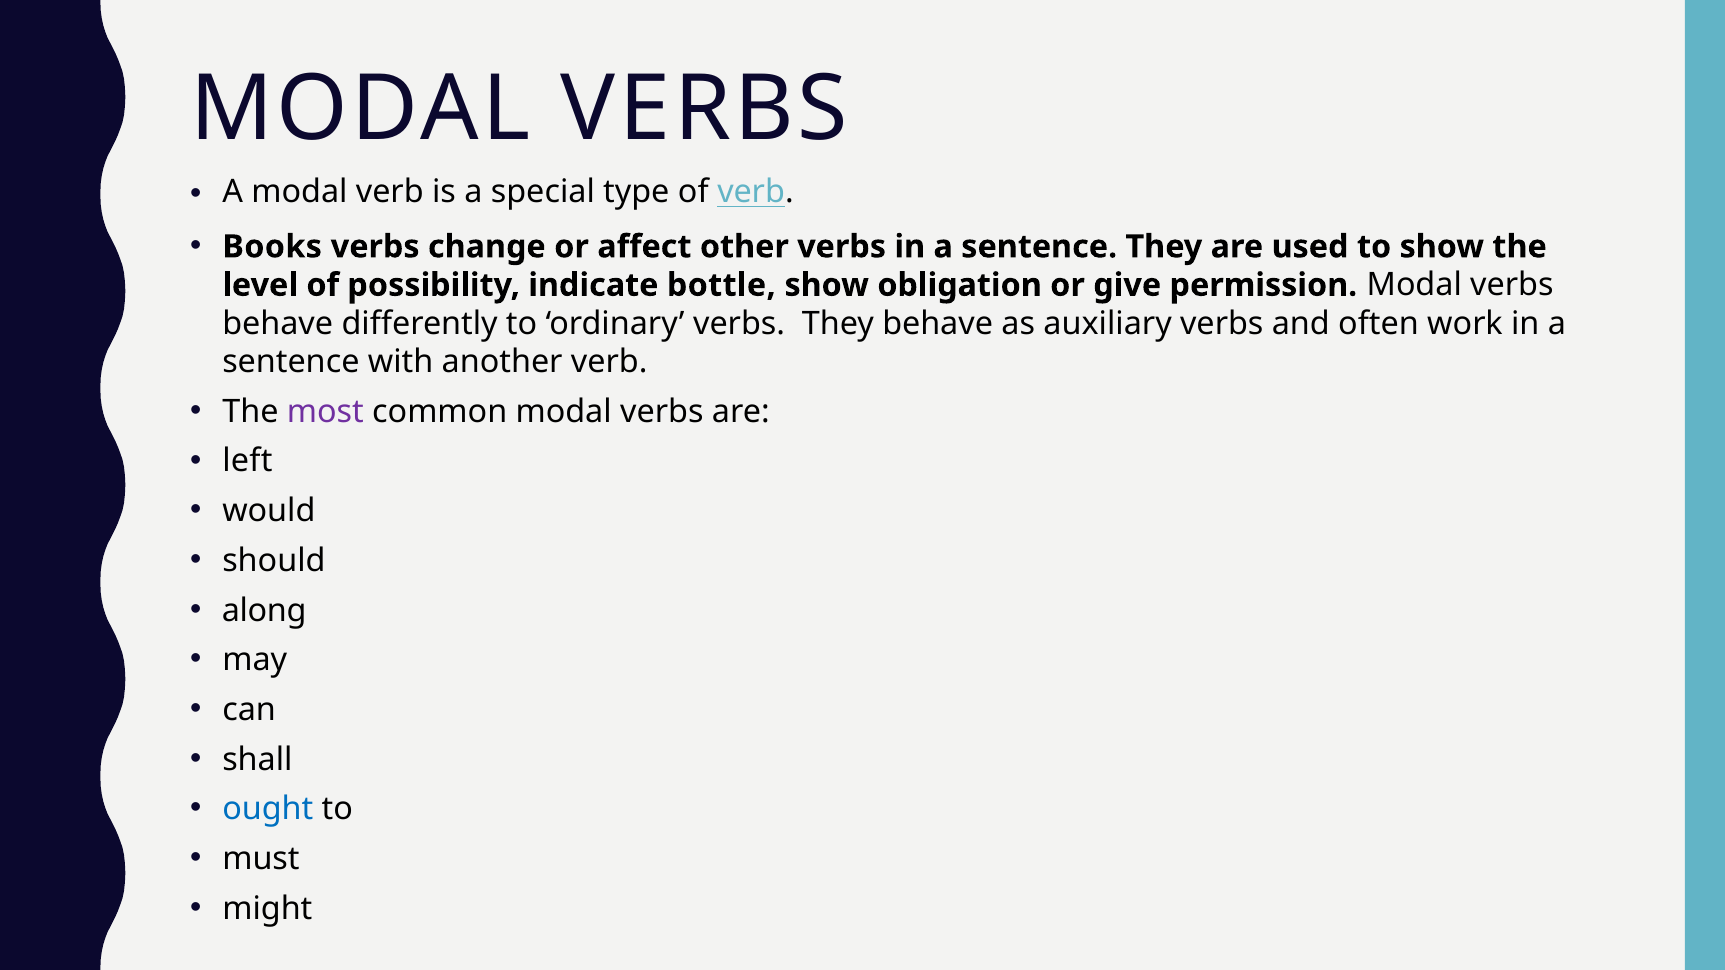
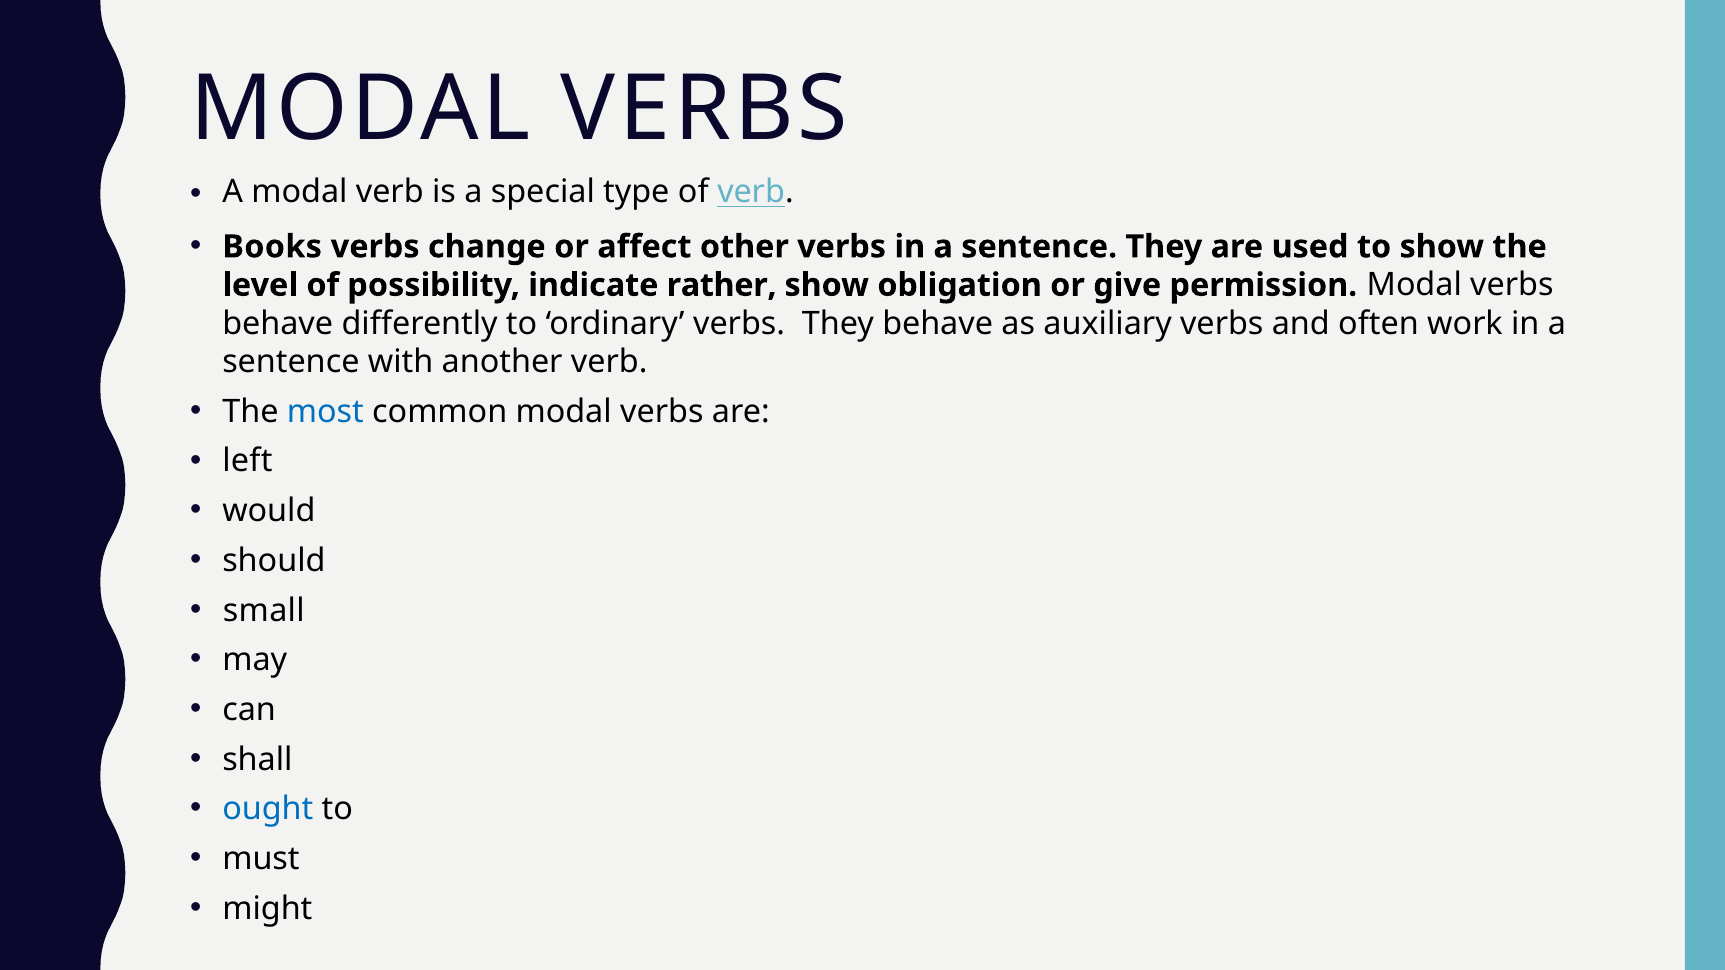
bottle: bottle -> rather (722, 285)
most colour: purple -> blue (325, 412)
along: along -> small (264, 611)
